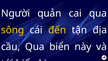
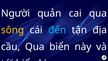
đến colour: yellow -> light blue (57, 30)
